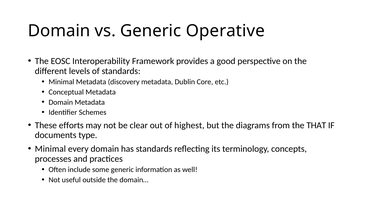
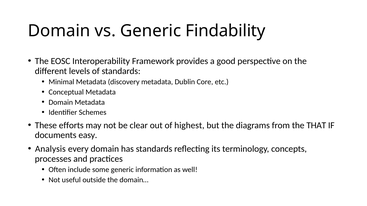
Operative: Operative -> Findability (226, 31)
type: type -> easy (88, 135)
Minimal: Minimal -> Analysis (50, 149)
